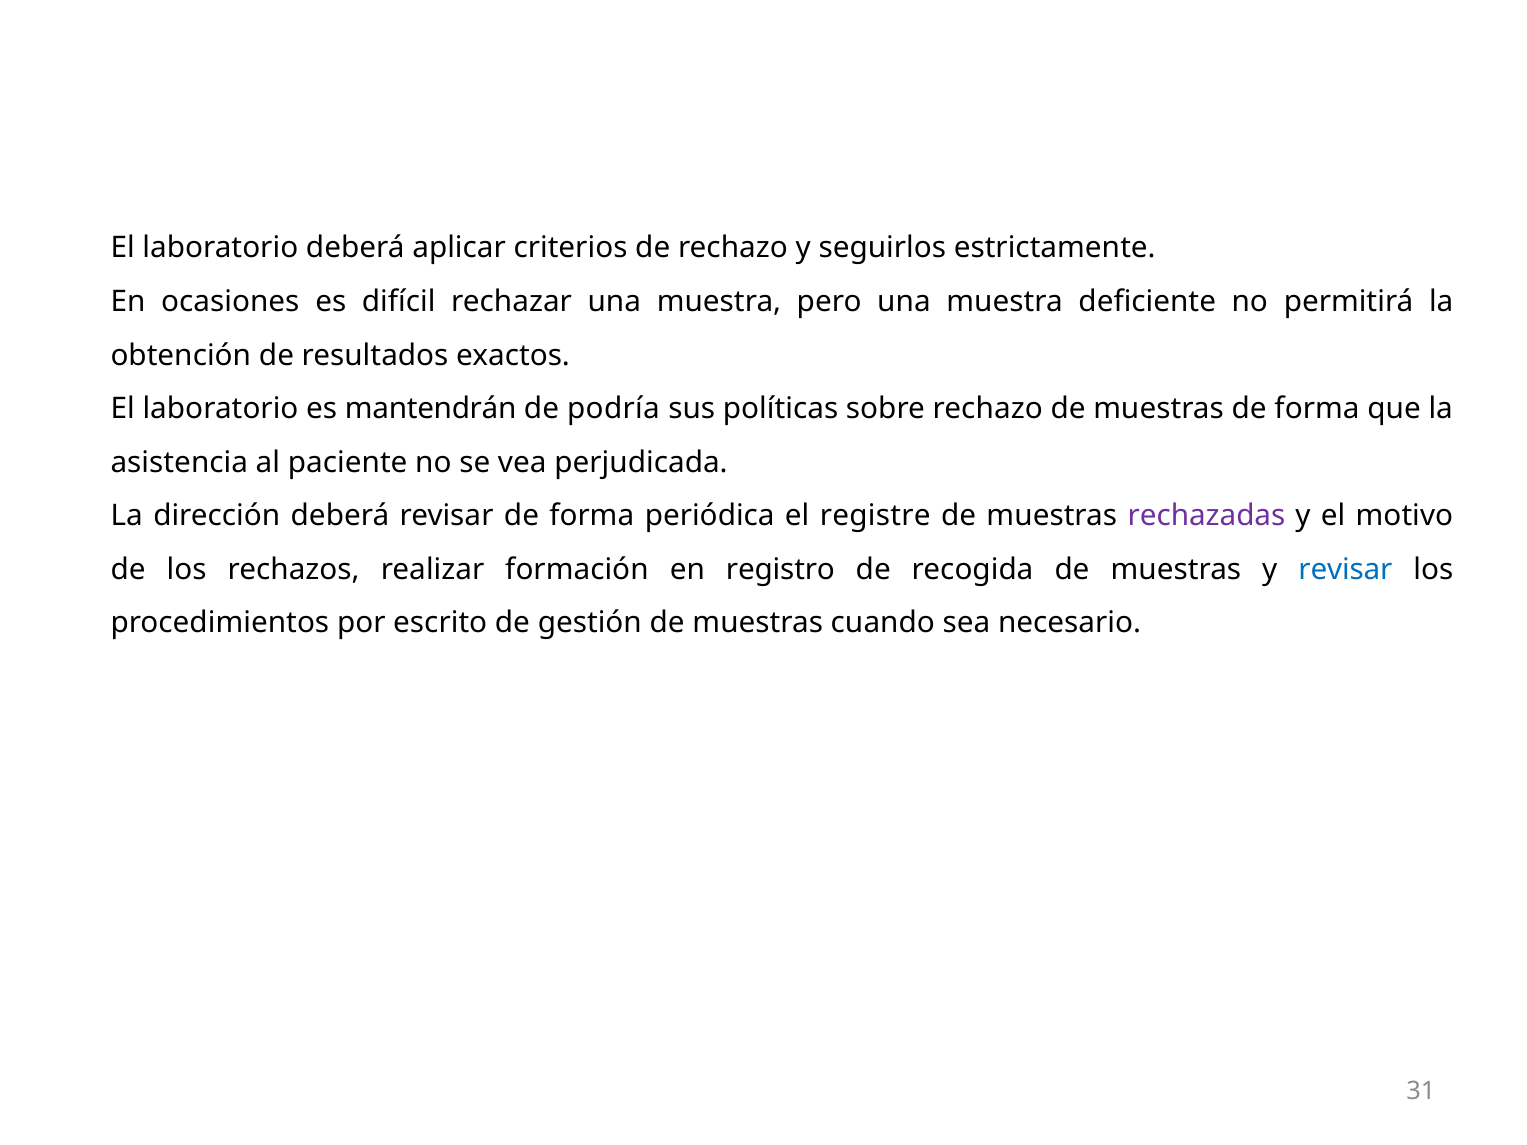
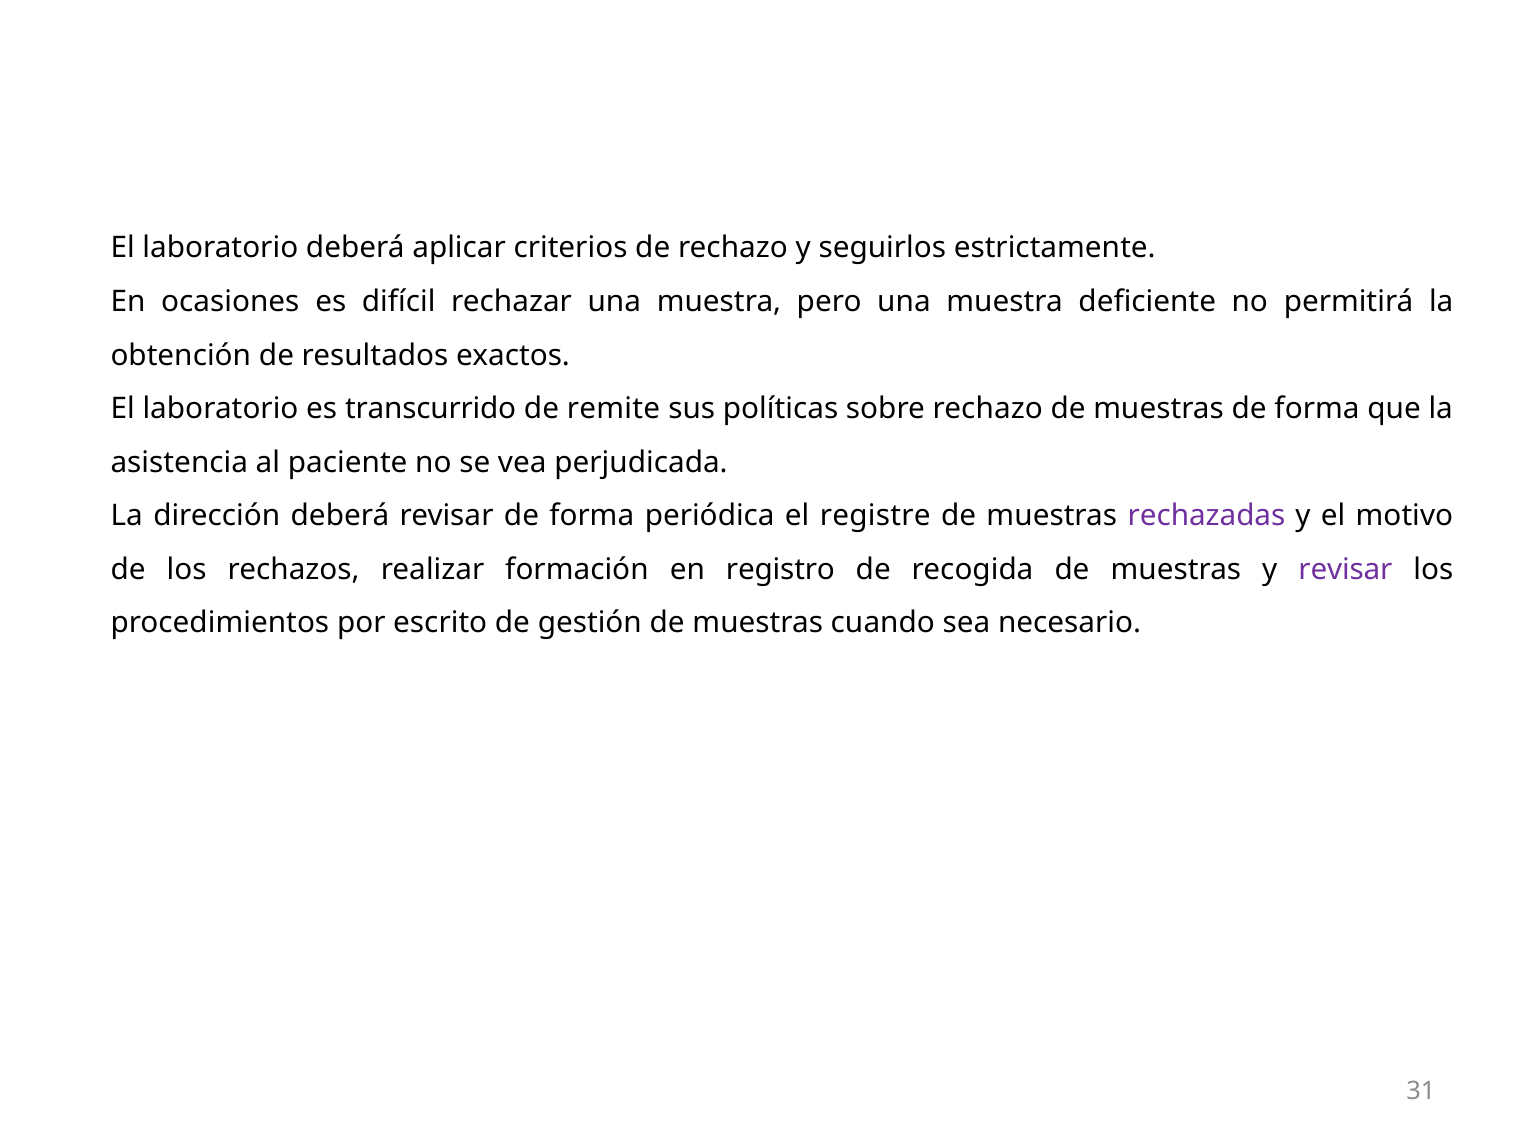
mantendrán: mantendrán -> transcurrido (431, 409)
podría: podría -> remite (613, 409)
revisar colour: blue -> purple (1345, 570)
